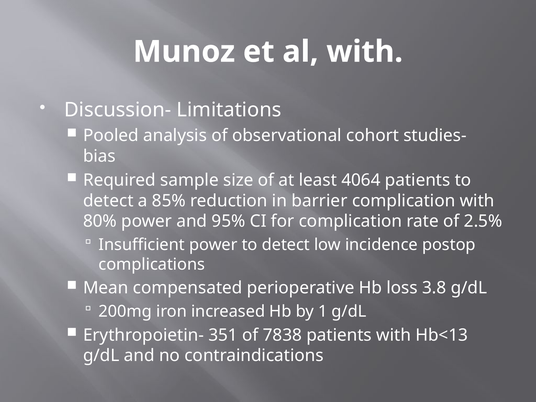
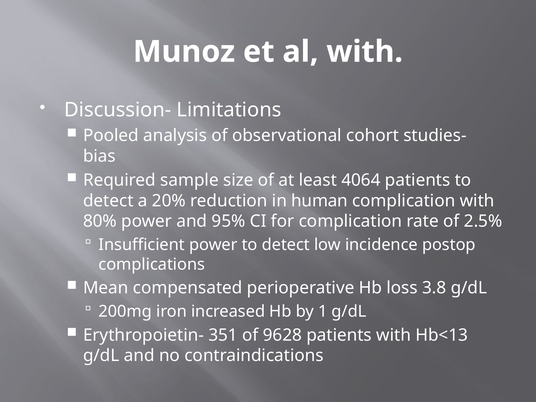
85%: 85% -> 20% (169, 201)
barrier: barrier -> human (320, 201)
7838: 7838 -> 9628 (282, 335)
